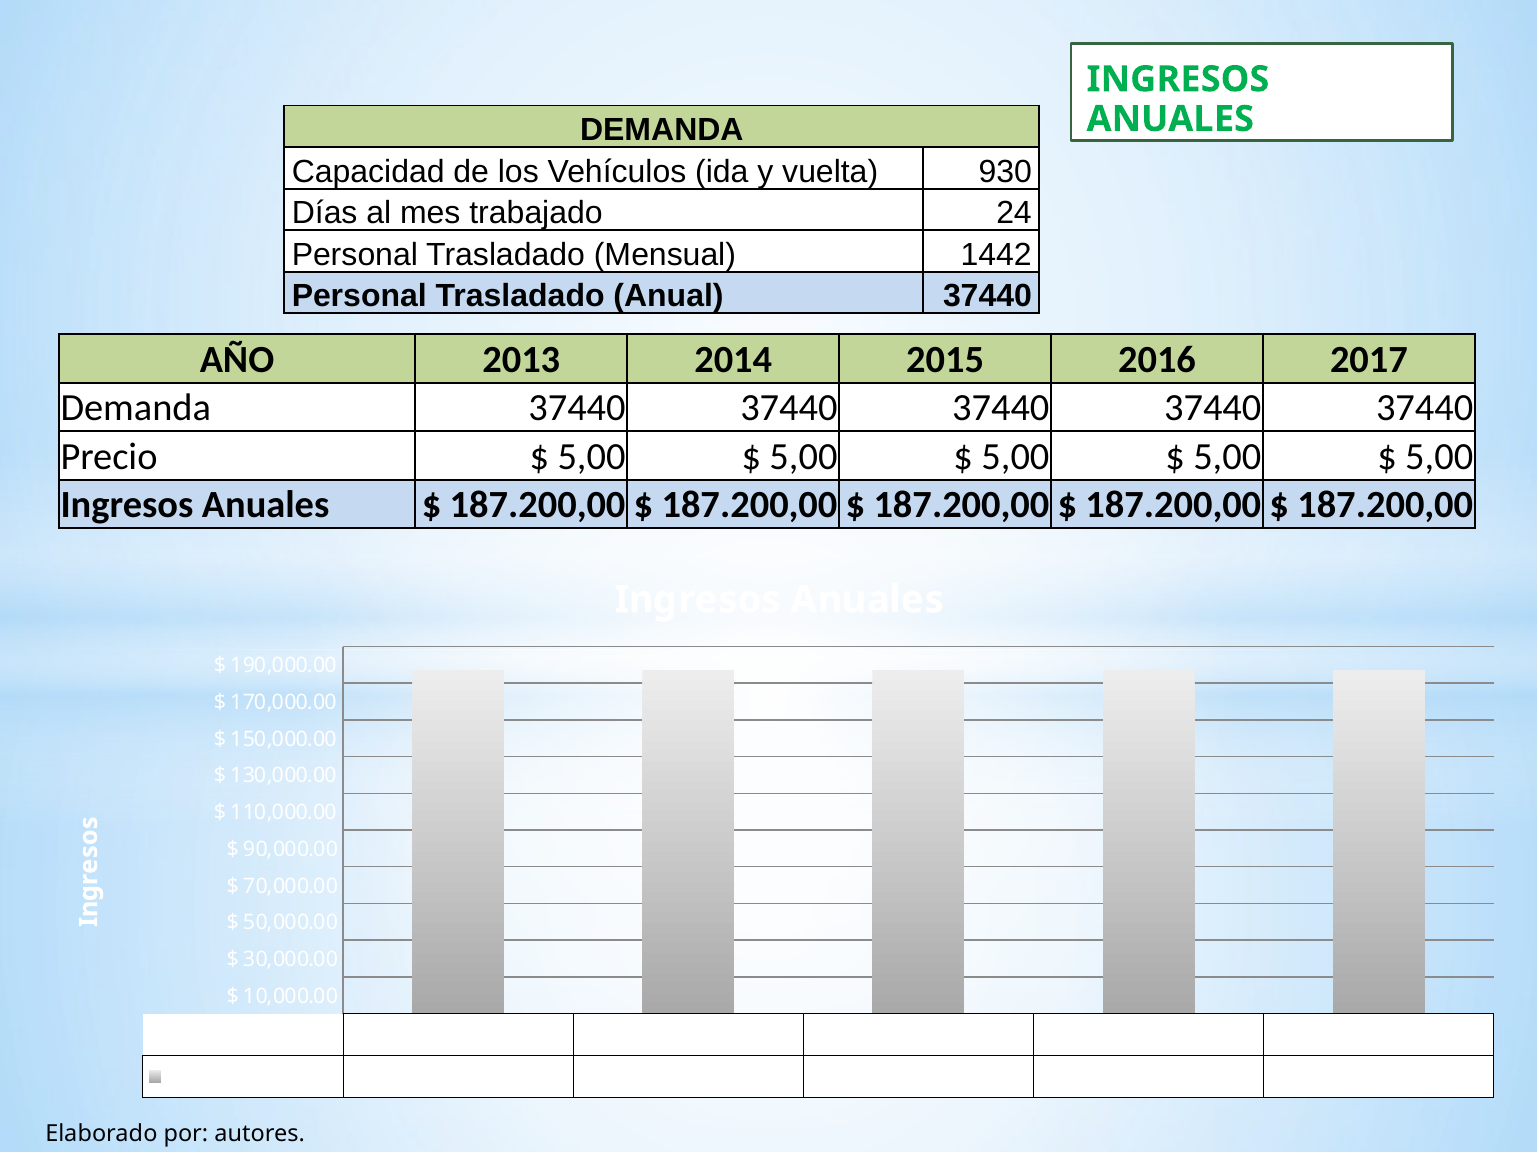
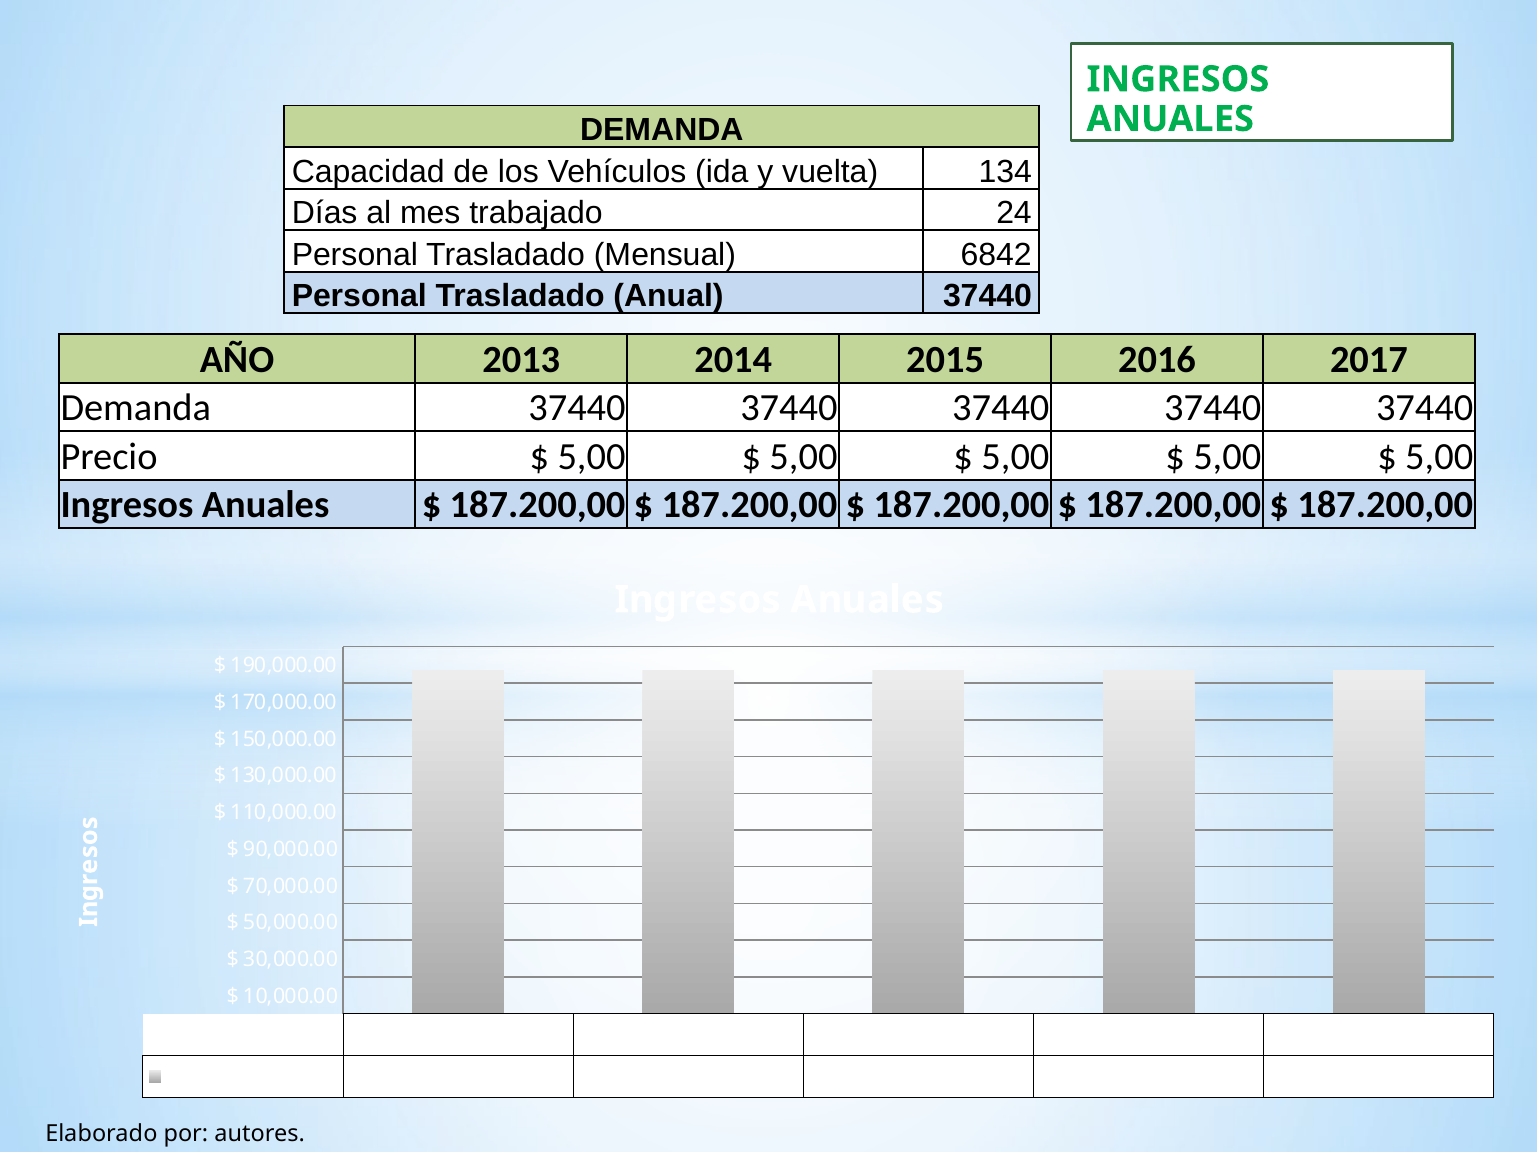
930: 930 -> 134 (1005, 172)
1442: 1442 -> 6842 (996, 255)
